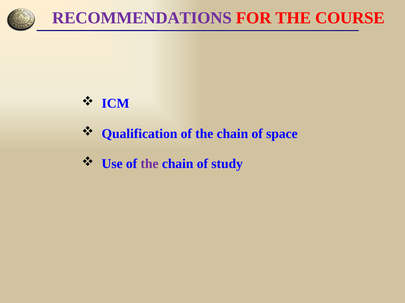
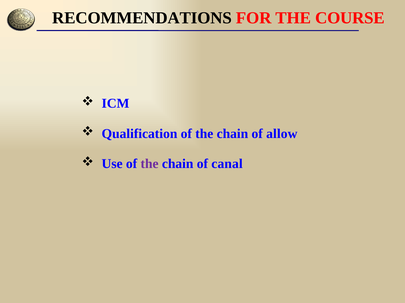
RECOMMENDATIONS colour: purple -> black (142, 18)
space: space -> allow (282, 134)
study: study -> canal (227, 164)
